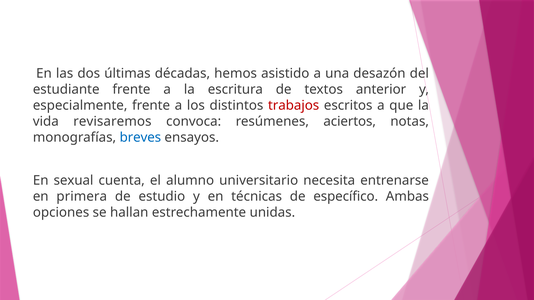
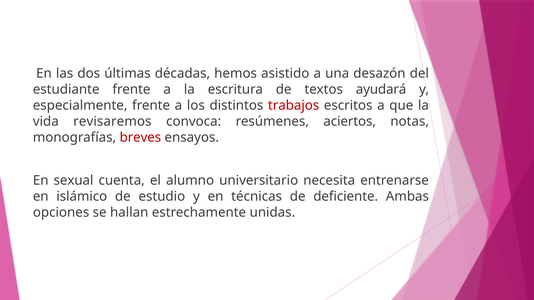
anterior: anterior -> ayudará (381, 89)
breves colour: blue -> red (140, 138)
primera: primera -> islámico (82, 197)
específico: específico -> deficiente (346, 197)
